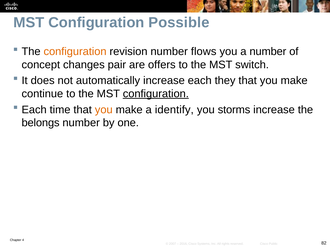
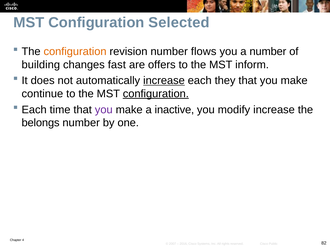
Possible: Possible -> Selected (179, 23)
concept: concept -> building (41, 65)
pair: pair -> fast (117, 65)
switch: switch -> inform (252, 65)
increase underline: none -> present (164, 81)
you colour: orange -> purple (104, 110)
identify: identify -> inactive (174, 110)
storms: storms -> modify (234, 110)
